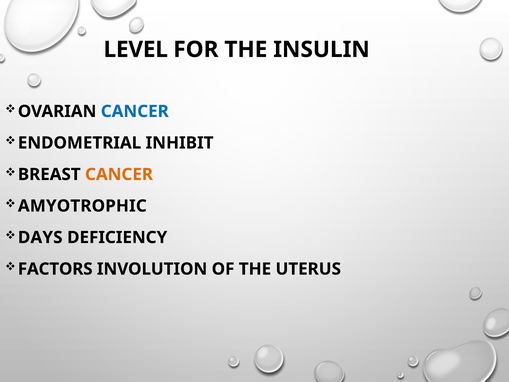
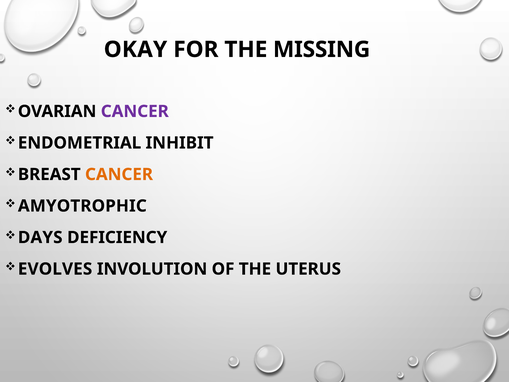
LEVEL: LEVEL -> OKAY (135, 49)
INSULIN: INSULIN -> MISSING (322, 49)
CANCER colour: blue -> purple (135, 111)
FACTORS: FACTORS -> EVOLVES (55, 269)
